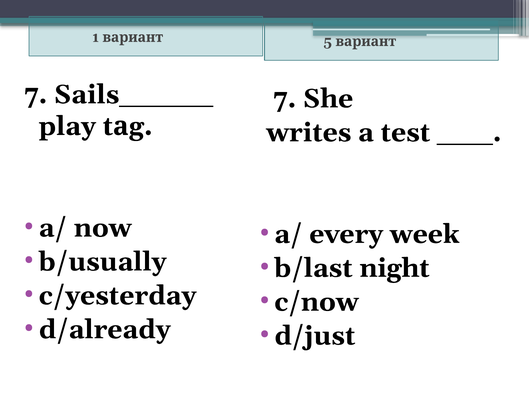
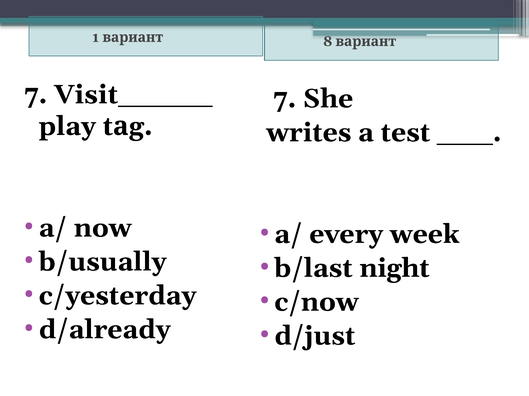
5: 5 -> 8 (328, 41)
Sails_____: Sails_____ -> Visit_____ (133, 95)
